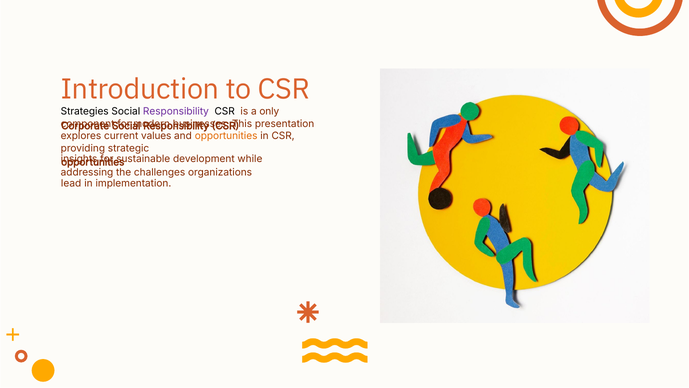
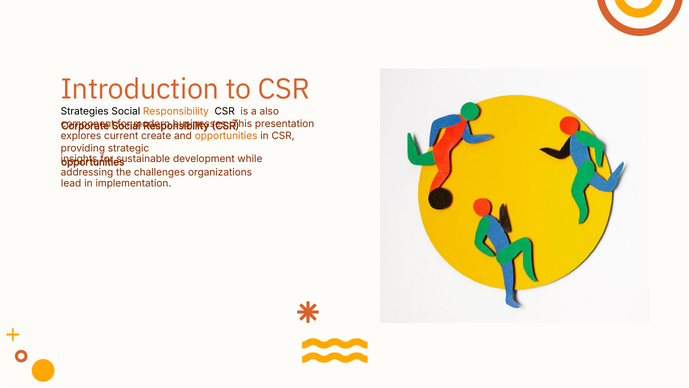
Responsibility colour: purple -> orange (176, 111)
only: only -> also (269, 111)
values: values -> create (156, 136)
